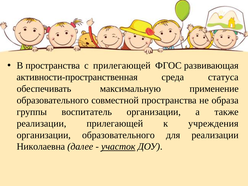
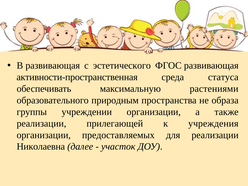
В пространства: пространства -> развивающая (53, 66)
с прилегающей: прилегающей -> эстетического (122, 66)
применение: применение -> растениями (214, 89)
совместной: совместной -> природным (115, 100)
воспитатель: воспитатель -> учреждении (87, 112)
организации образовательного: образовательного -> предоставляемых (118, 135)
участок underline: present -> none (118, 147)
